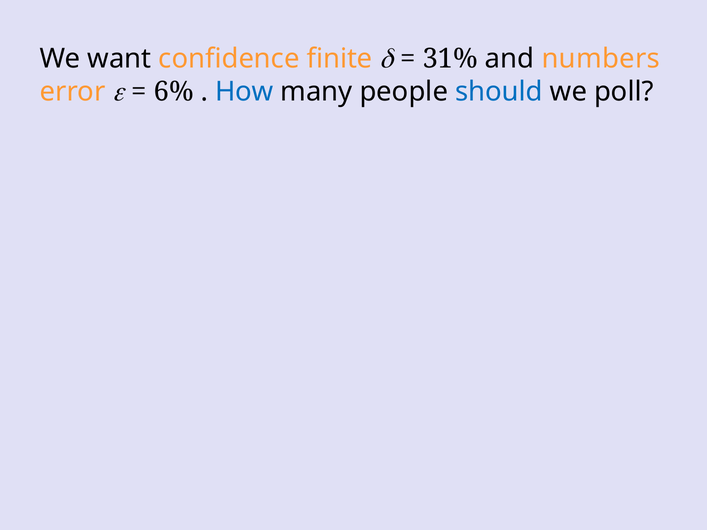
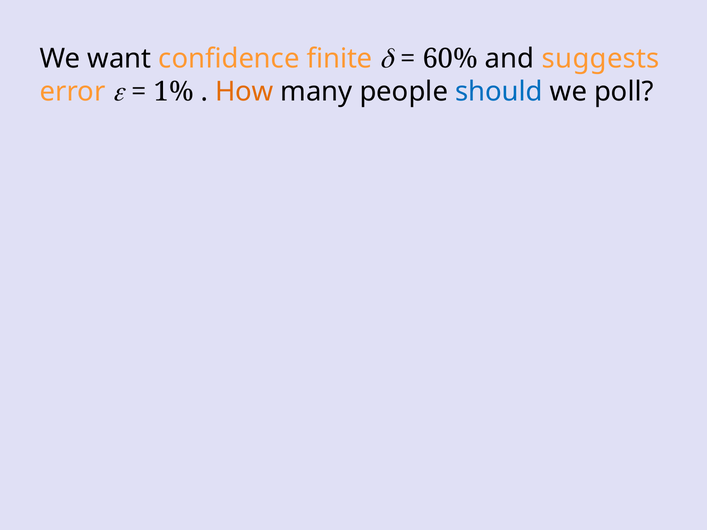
31%: 31% -> 60% (450, 58)
numbers: numbers -> suggests (601, 58)
6%: 6% -> 1% (174, 91)
How colour: blue -> orange (244, 91)
